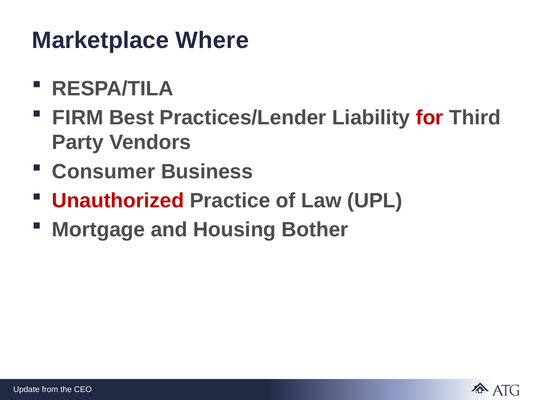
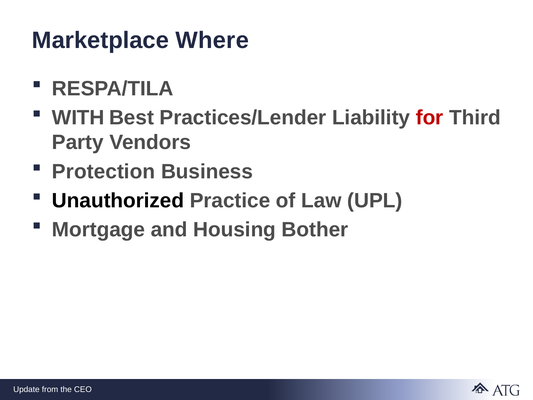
FIRM: FIRM -> WITH (78, 117)
Consumer: Consumer -> Protection (104, 171)
Unauthorized colour: red -> black (118, 200)
